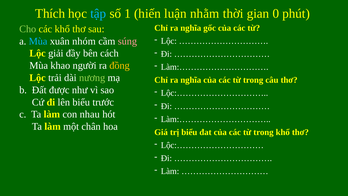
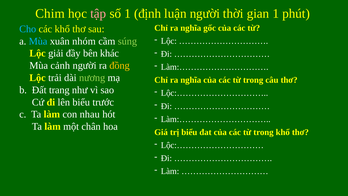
Thích: Thích -> Chim (50, 13)
tập colour: light blue -> pink (98, 13)
hiến: hiến -> định (148, 13)
luận nhằm: nhằm -> người (205, 13)
gian 0: 0 -> 1 (276, 13)
Cho colour: light green -> light blue (28, 29)
súng colour: pink -> light green (127, 41)
cách: cách -> khác (109, 53)
khao: khao -> cảnh (60, 65)
được: được -> trang (59, 90)
